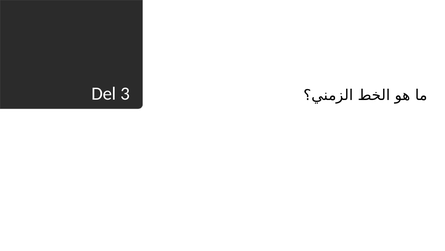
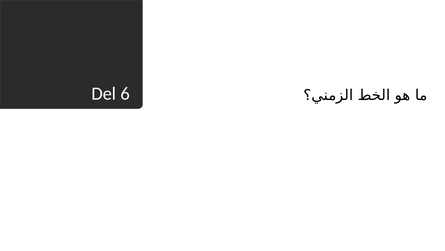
3: 3 -> 6 (125, 94)
